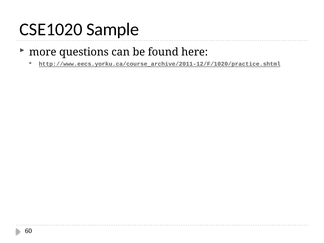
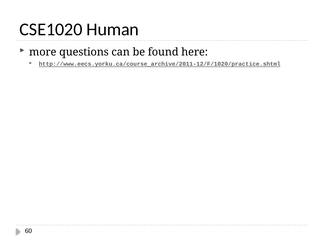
Sample: Sample -> Human (113, 29)
